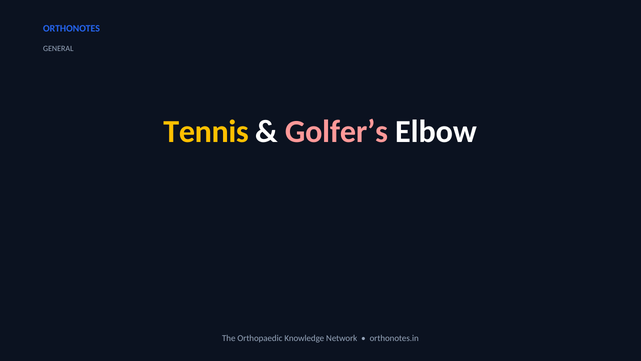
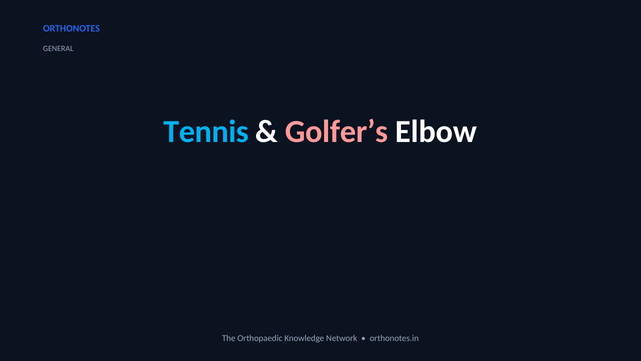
Tennis colour: yellow -> light blue (206, 131)
